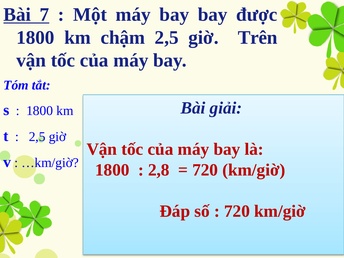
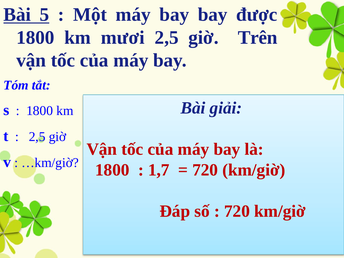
7: 7 -> 5 (45, 15)
chậm: chậm -> mươi (123, 37)
2,8: 2,8 -> 1,7 (159, 170)
